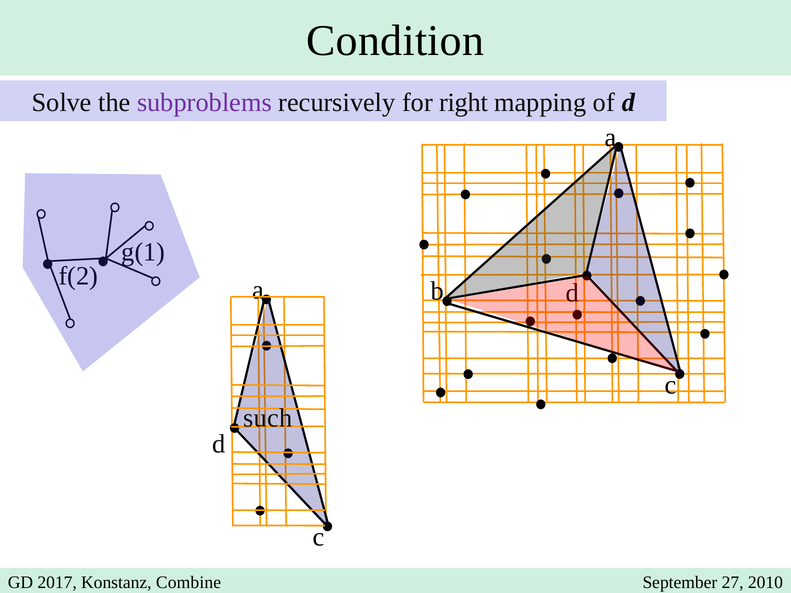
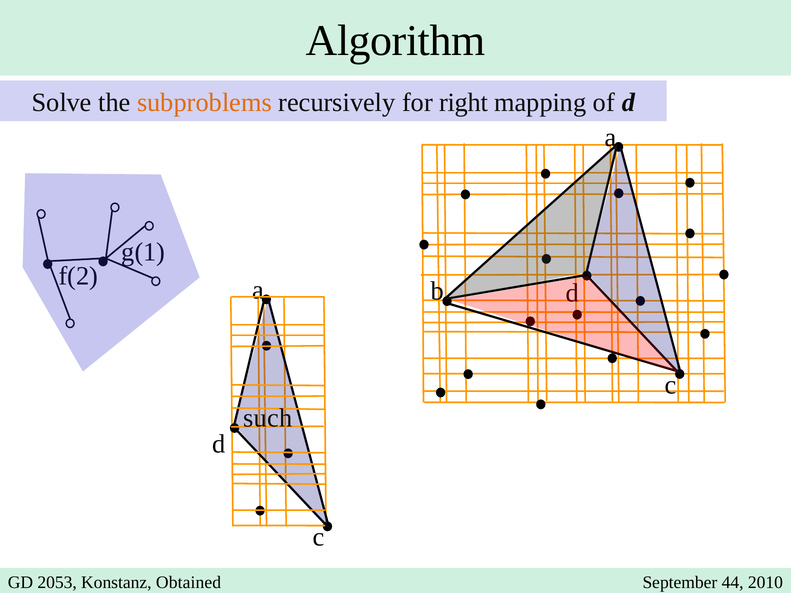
Condition: Condition -> Algorithm (396, 41)
subproblems colour: purple -> orange (204, 103)
2017: 2017 -> 2053 (57, 583)
Combine: Combine -> Obtained (189, 583)
27: 27 -> 44 (733, 583)
